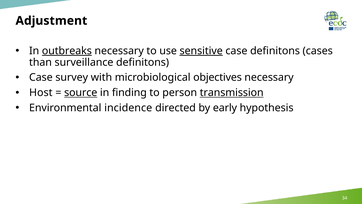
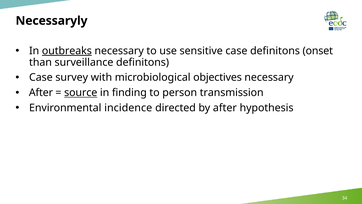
Adjustment: Adjustment -> Necessaryly (52, 21)
sensitive underline: present -> none (201, 51)
cases: cases -> onset (318, 51)
Host: Host -> After (41, 93)
transmission underline: present -> none (232, 93)
by early: early -> after (225, 108)
